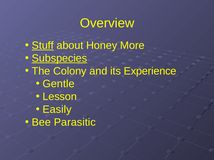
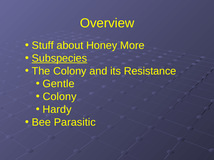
Stuff underline: present -> none (43, 46)
Experience: Experience -> Resistance (150, 71)
Lesson: Lesson -> Colony (60, 97)
Easily: Easily -> Hardy (57, 110)
